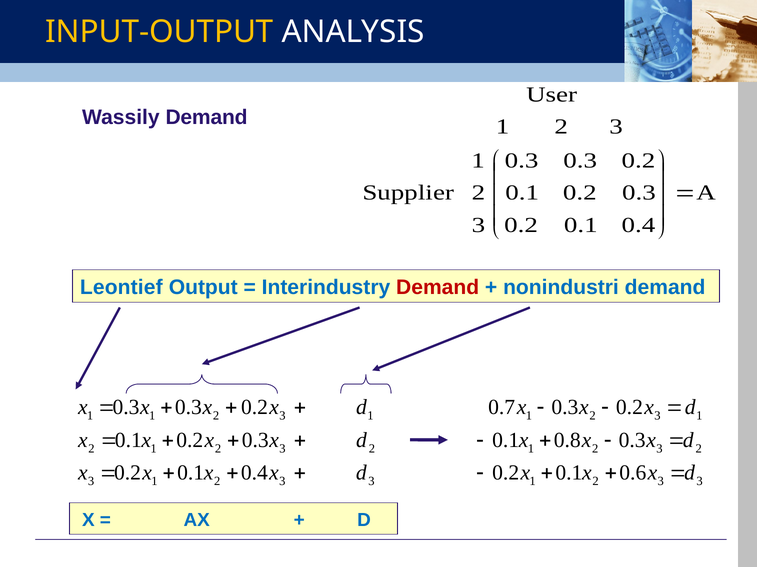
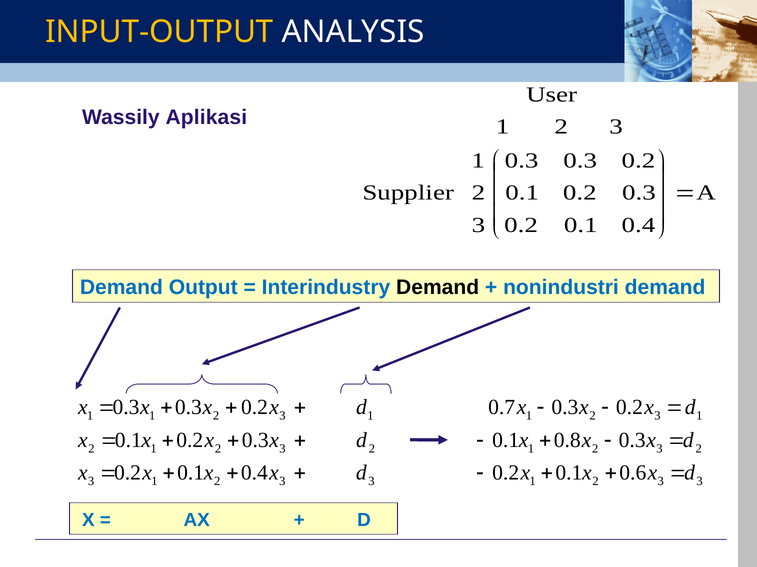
Wassily Demand: Demand -> Aplikasi (206, 118)
Leontief: Leontief -> Demand (121, 288)
Demand colour: red -> black (438, 288)
